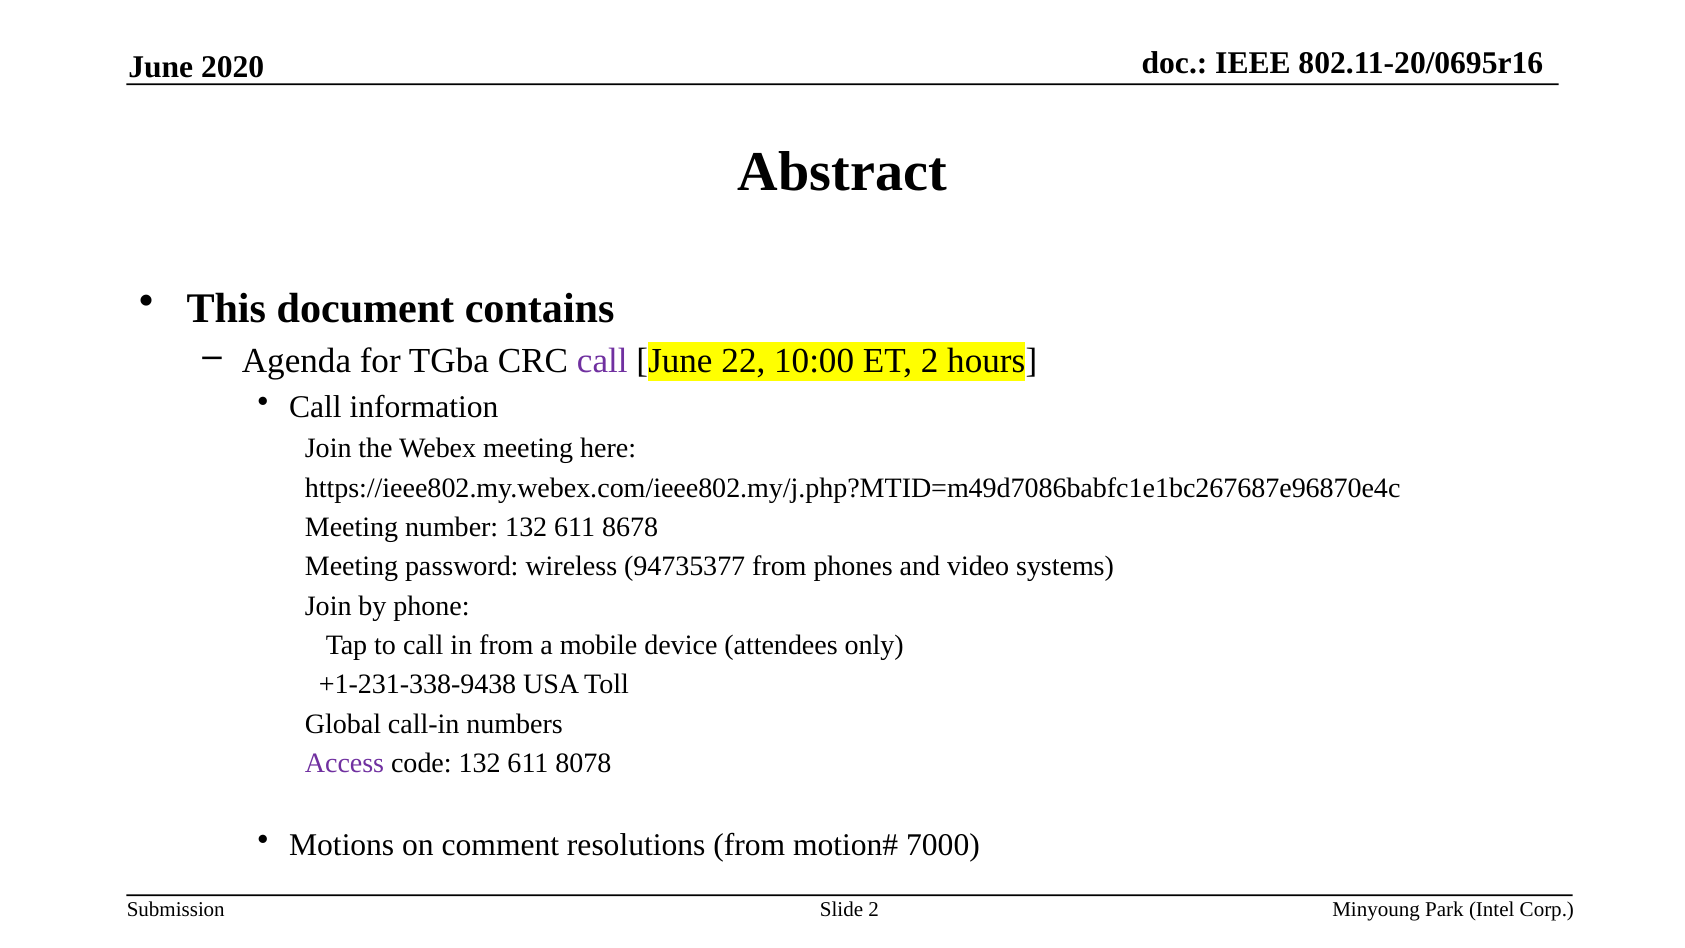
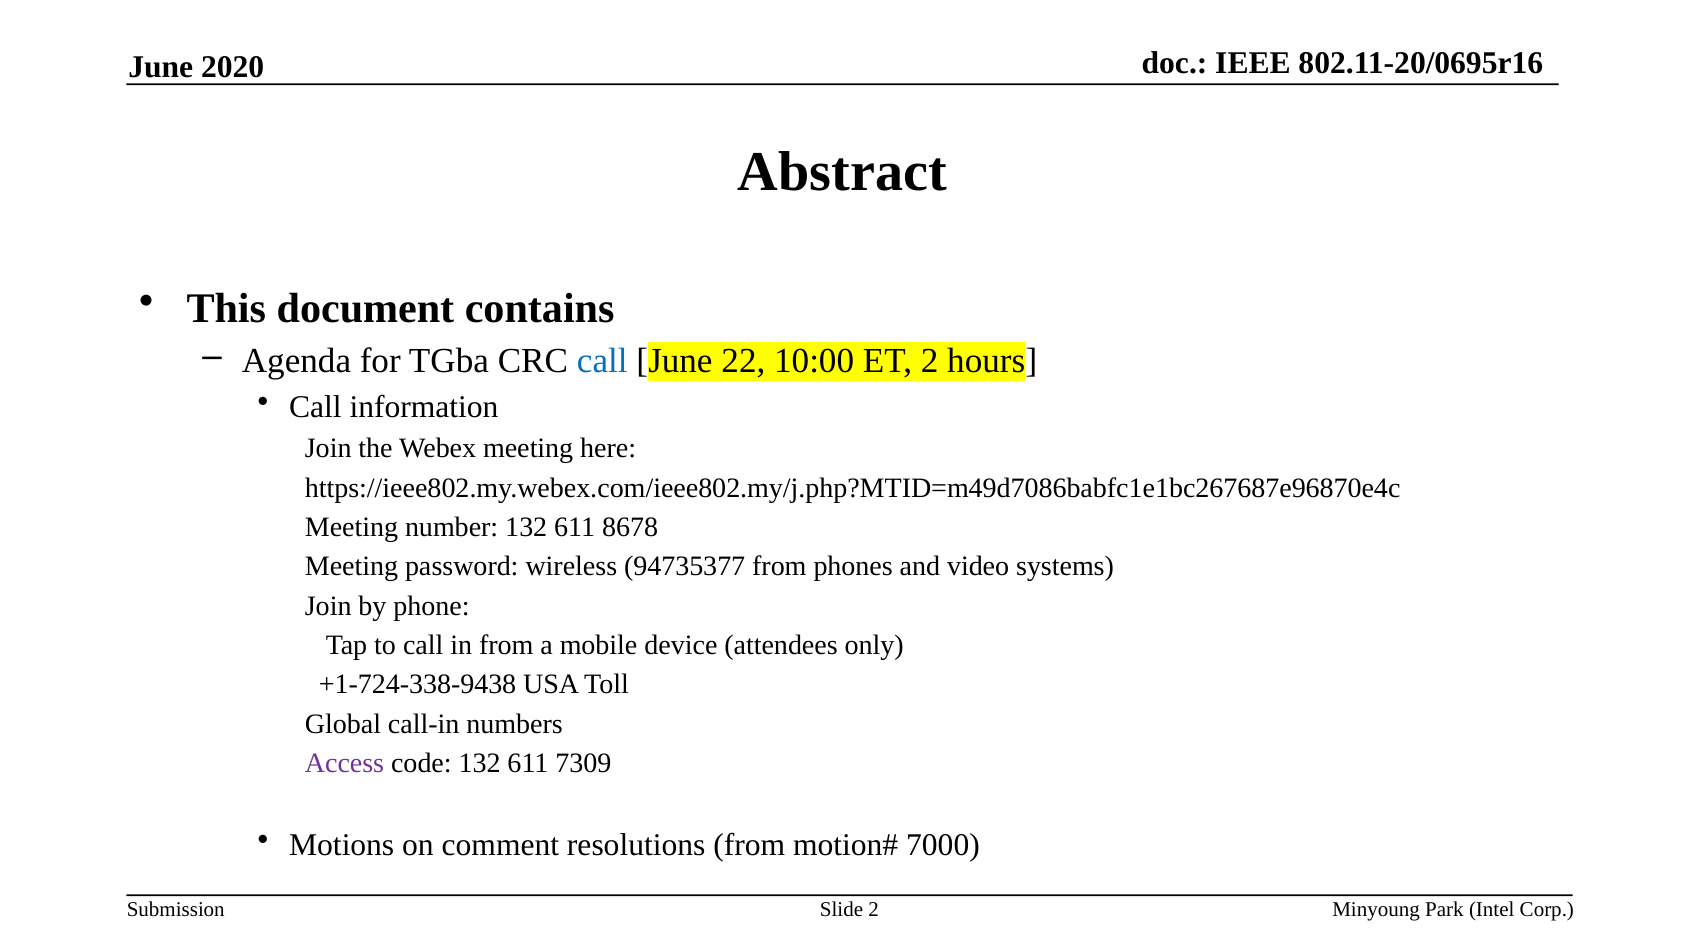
call colour: purple -> blue (602, 361)
+1-231-338-9438: +1-231-338-9438 -> +1-724-338-9438 (418, 684)
8078: 8078 -> 7309 (583, 763)
